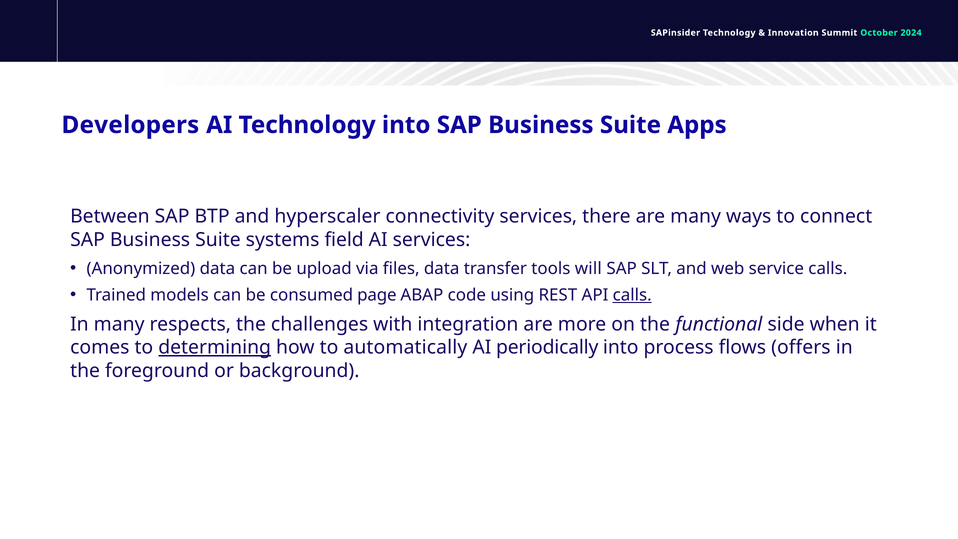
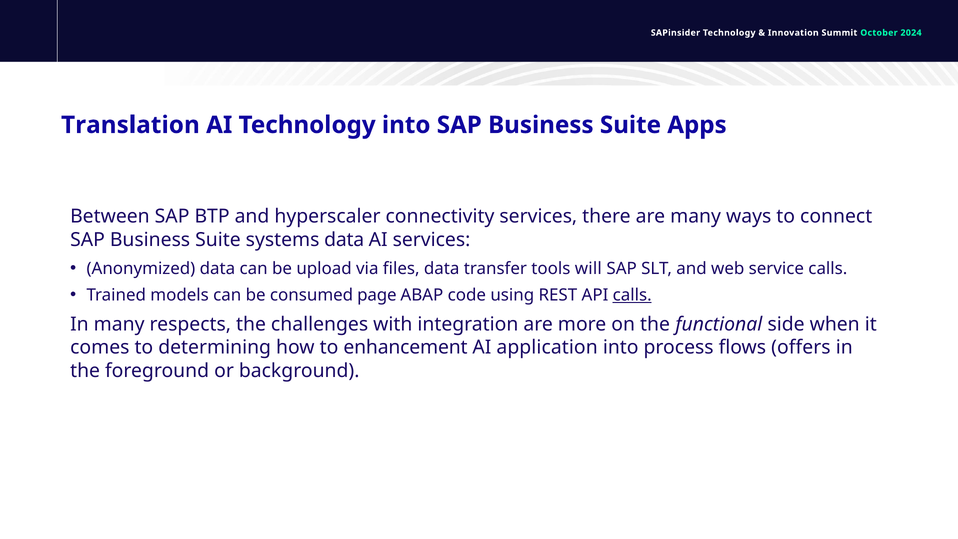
Developers: Developers -> Translation (130, 125)
systems field: field -> data (344, 240)
determining underline: present -> none (215, 347)
automatically: automatically -> enhancement (406, 347)
periodically: periodically -> application (547, 347)
